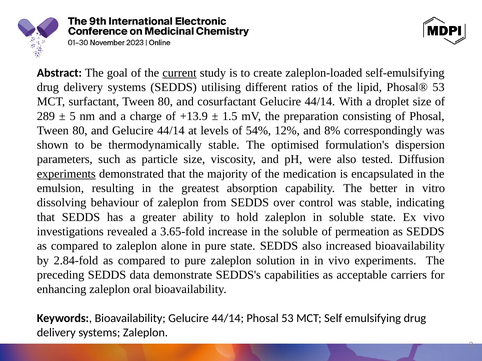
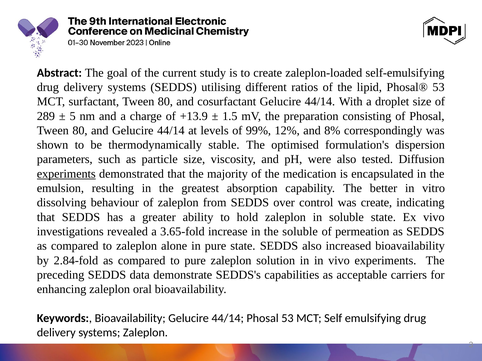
current underline: present -> none (180, 73)
54%: 54% -> 99% (258, 131)
was stable: stable -> create (376, 203)
